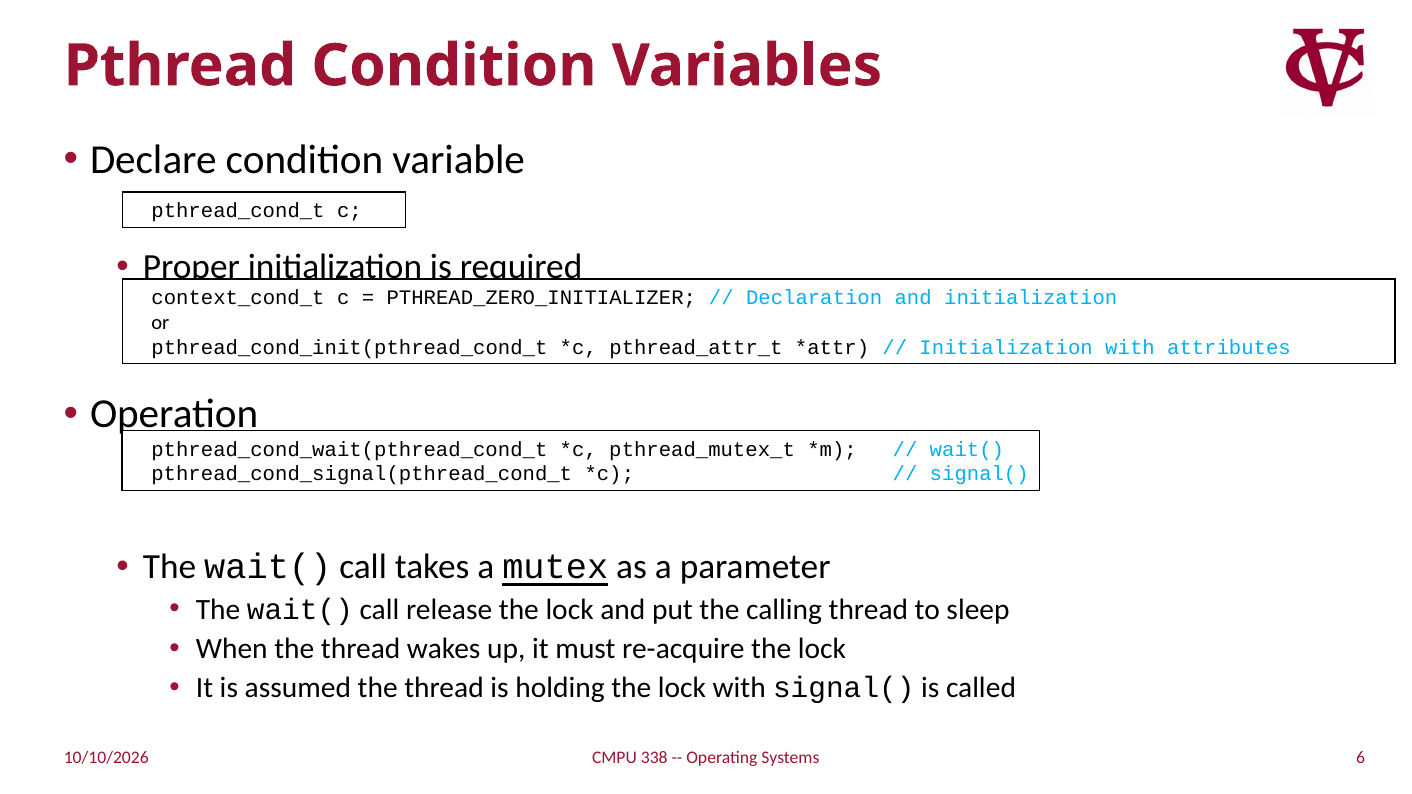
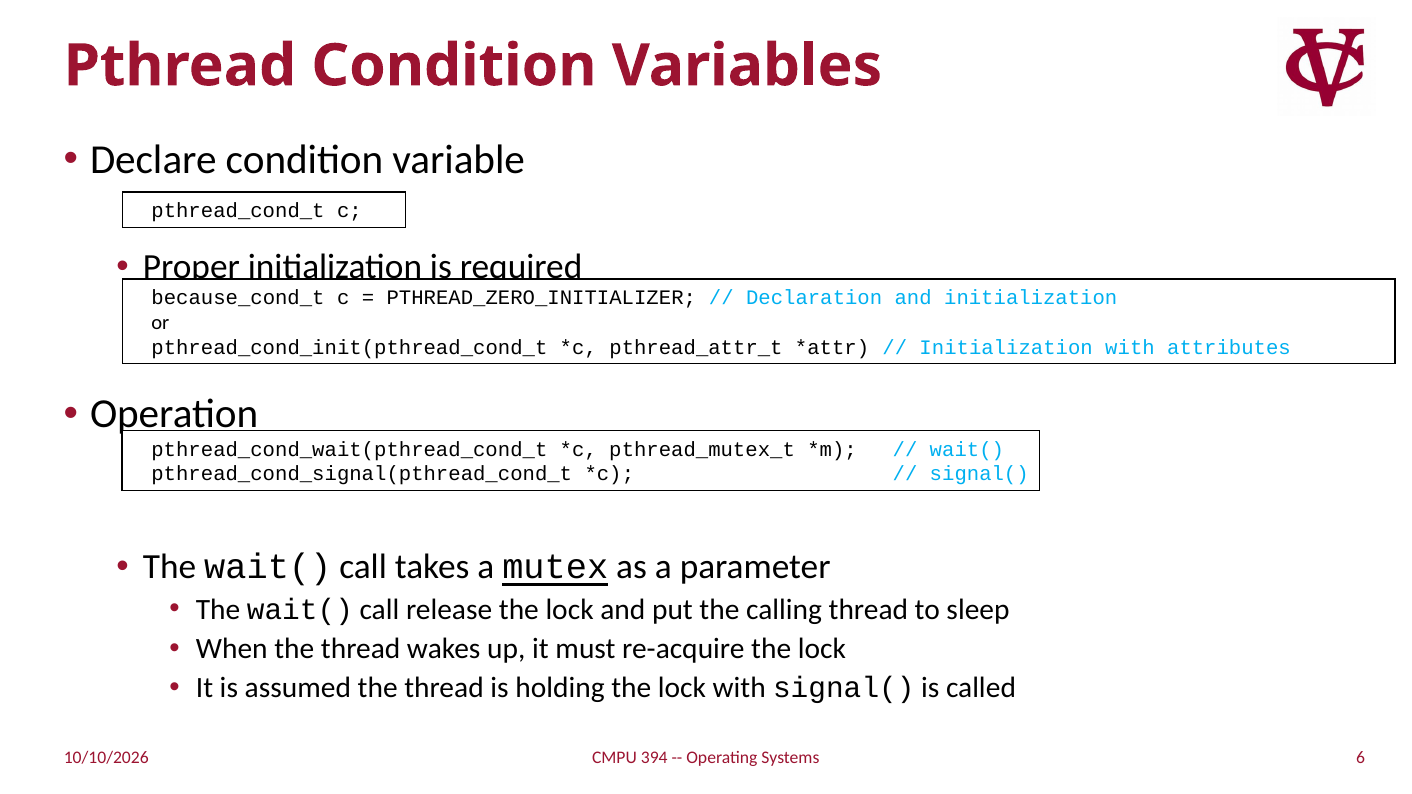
context_cond_t: context_cond_t -> because_cond_t (238, 298)
338: 338 -> 394 (654, 758)
